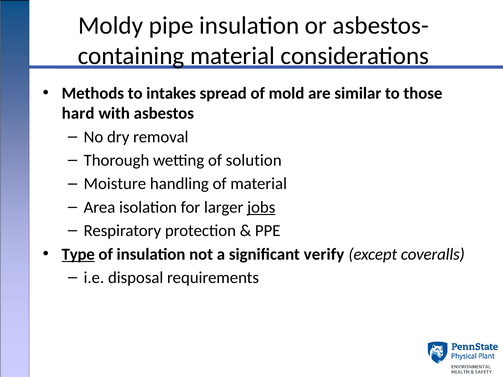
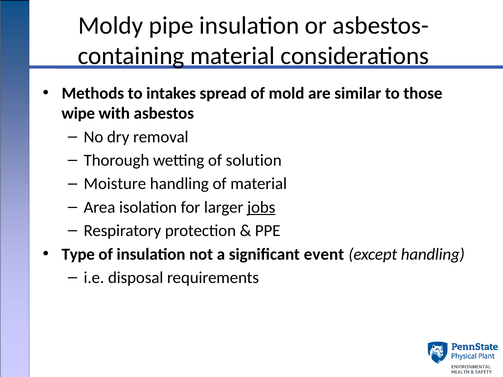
hard: hard -> wipe (78, 114)
Type underline: present -> none (78, 254)
verify: verify -> event (324, 254)
except coveralls: coveralls -> handling (433, 254)
